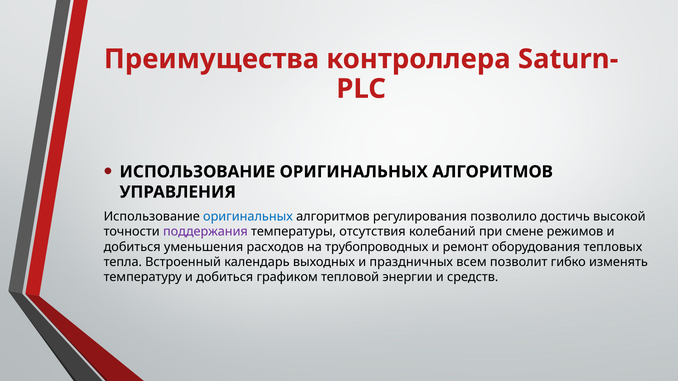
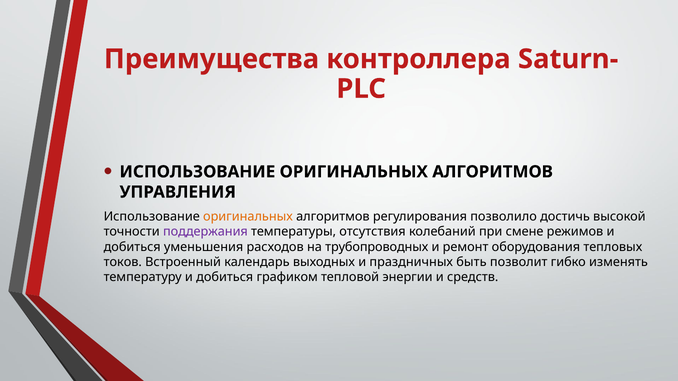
оригинальных colour: blue -> orange (248, 217)
тепла: тепла -> токов (123, 262)
всем: всем -> быть (471, 262)
